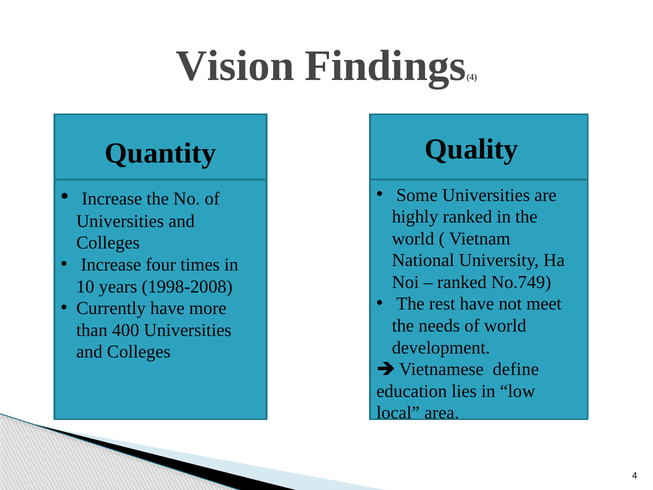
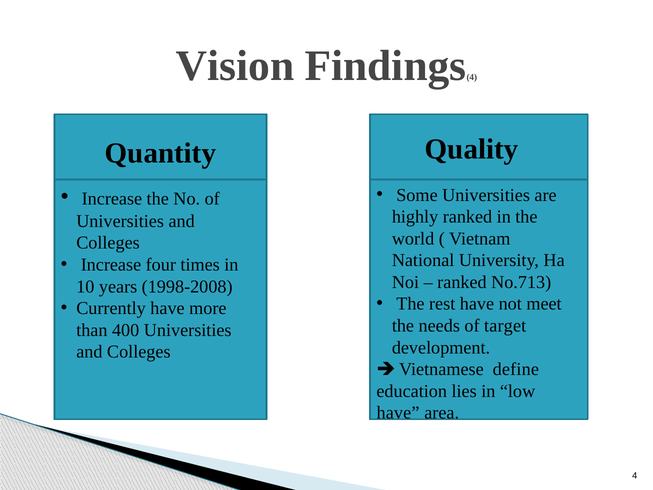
No.749: No.749 -> No.713 (521, 282)
of world: world -> target (505, 326)
local: local -> have (398, 413)
